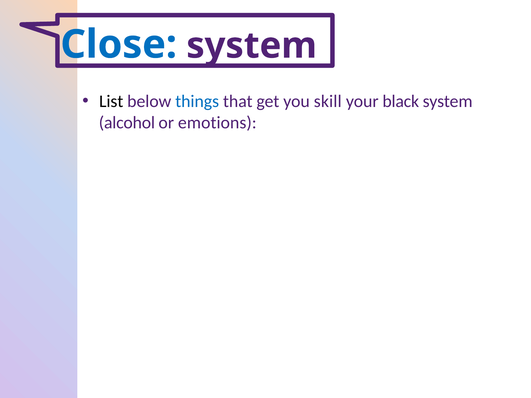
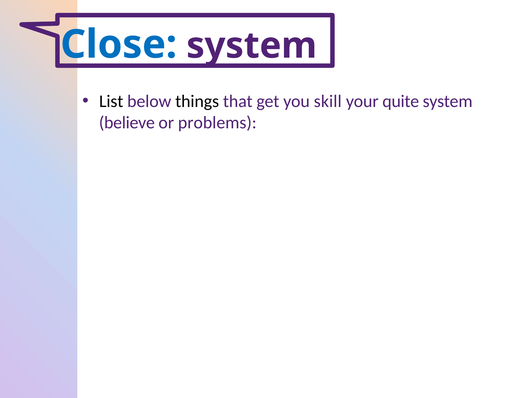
things colour: blue -> black (197, 102)
black: black -> quite (401, 102)
alcohol: alcohol -> believe (127, 123)
emotions: emotions -> problems (217, 123)
